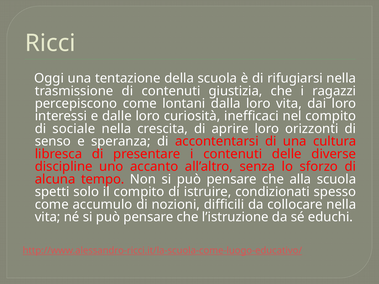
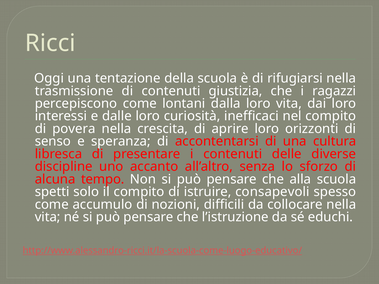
sociale: sociale -> povera (74, 129)
condizionati: condizionati -> consapevoli (272, 192)
